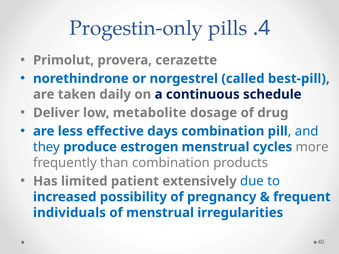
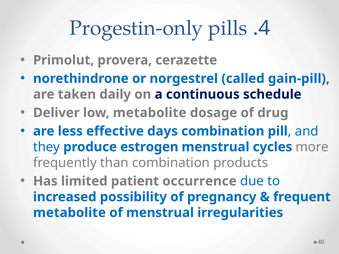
best-pill: best-pill -> gain-pill (299, 79)
extensively: extensively -> occurrence (199, 181)
individuals: individuals -> metabolite (69, 213)
